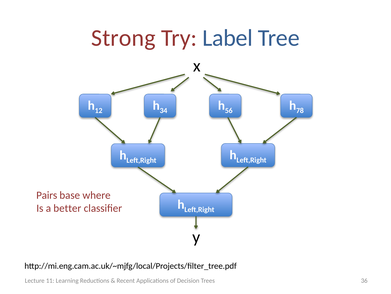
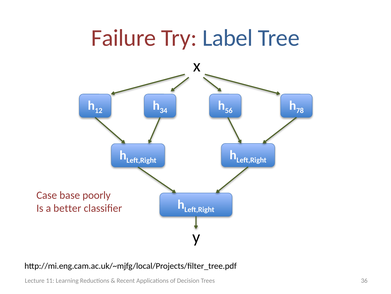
Strong: Strong -> Failure (124, 38)
Pairs: Pairs -> Case (47, 195)
where: where -> poorly (97, 195)
